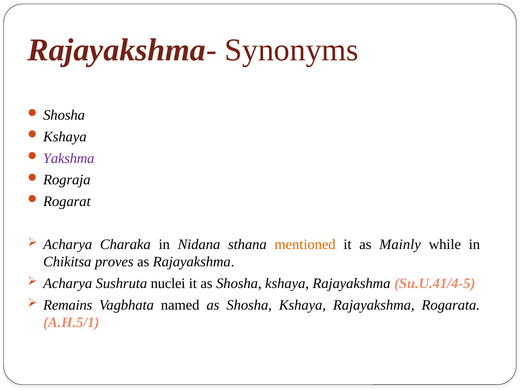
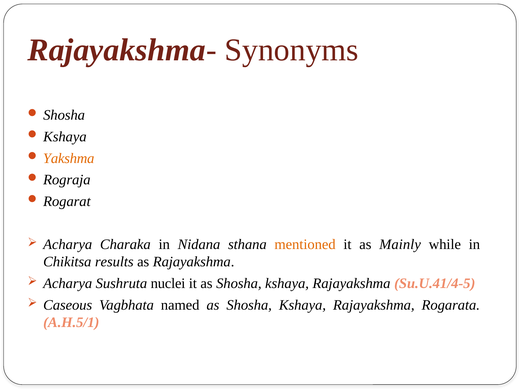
Yakshma colour: purple -> orange (69, 158)
proves: proves -> results (114, 262)
Remains: Remains -> Caseous (68, 305)
